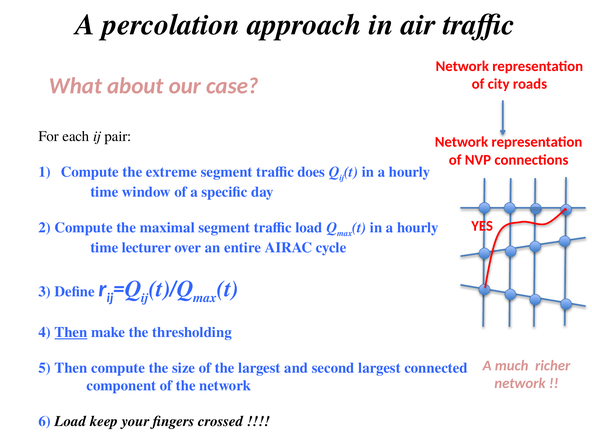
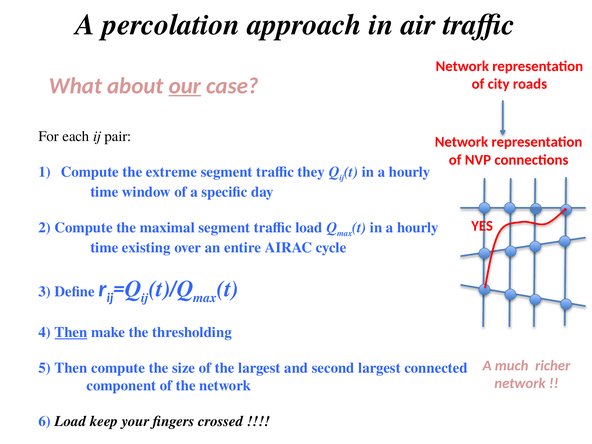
our underline: none -> present (185, 86)
does: does -> they (311, 172)
lecturer: lecturer -> existing (146, 248)
